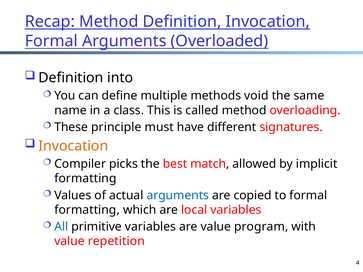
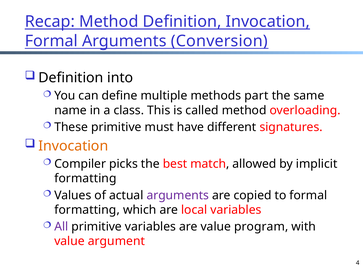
Overloaded: Overloaded -> Conversion (219, 41)
void: void -> part (256, 96)
These principle: principle -> primitive (116, 127)
arguments colour: blue -> purple (178, 195)
All colour: blue -> purple (61, 227)
repetition: repetition -> argument (116, 241)
